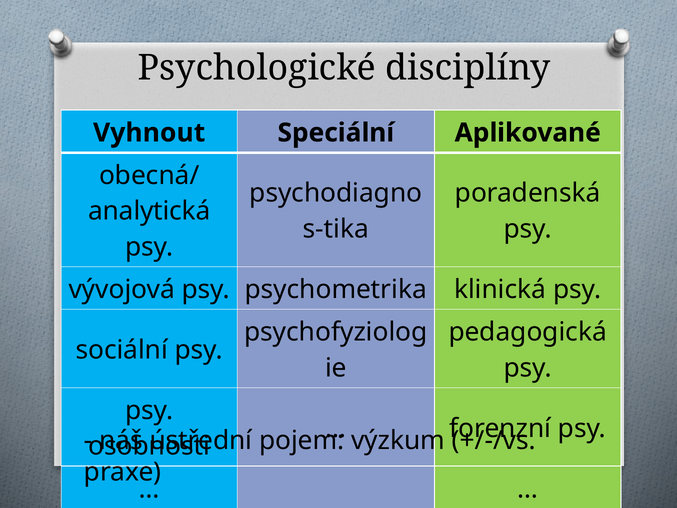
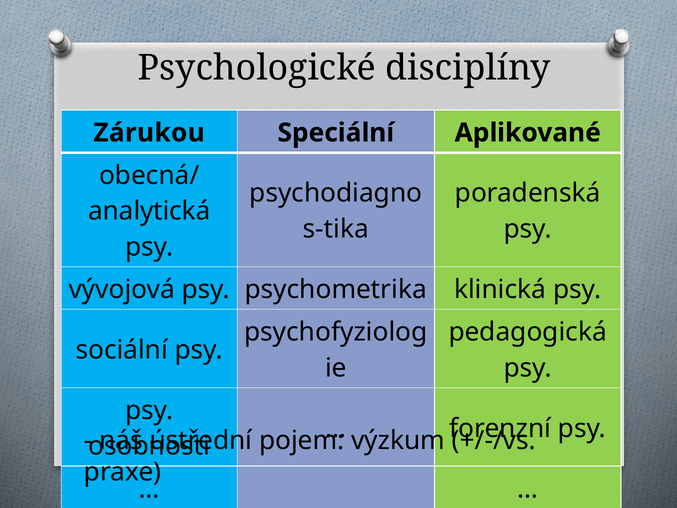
Vyhnout: Vyhnout -> Zárukou (149, 133)
